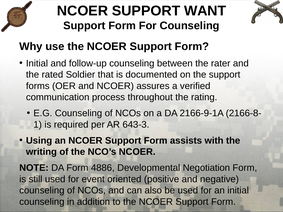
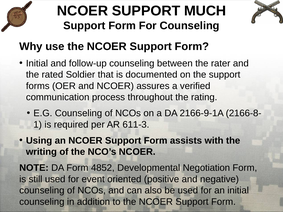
WANT: WANT -> MUCH (205, 11)
643-3: 643-3 -> 611-3 (136, 125)
4886: 4886 -> 4852 (103, 168)
